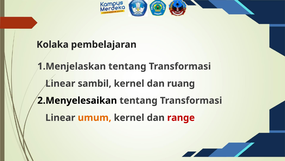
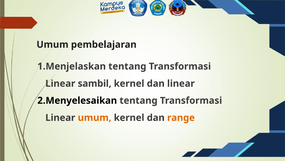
Kolaka: Kolaka -> Umum (52, 44)
dan ruang: ruang -> linear (181, 83)
range colour: red -> orange (181, 117)
